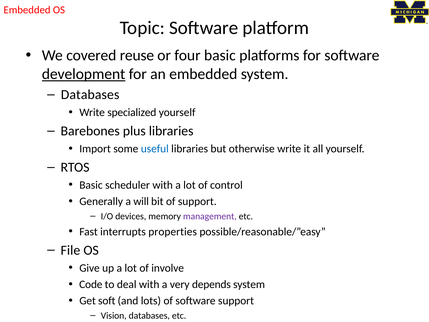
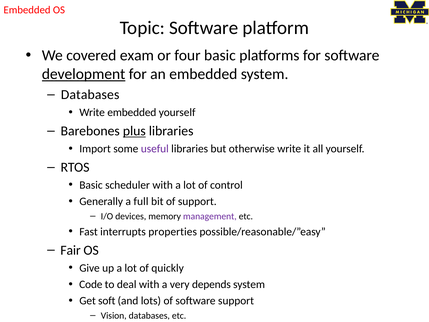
reuse: reuse -> exam (137, 55)
Write specialized: specialized -> embedded (132, 112)
plus underline: none -> present (134, 131)
useful colour: blue -> purple (155, 149)
will: will -> full (141, 201)
File: File -> Fair (71, 250)
involve: involve -> quickly (168, 268)
